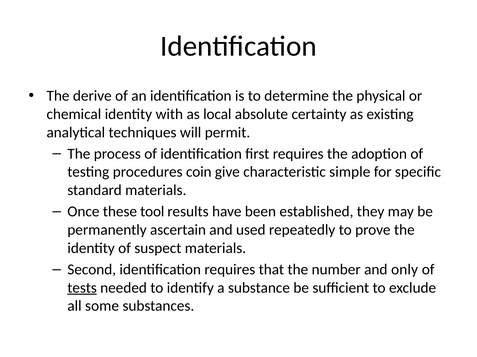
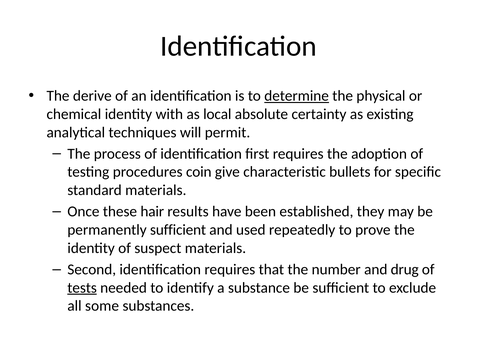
determine underline: none -> present (297, 96)
simple: simple -> bullets (350, 172)
tool: tool -> hair (152, 212)
permanently ascertain: ascertain -> sufficient (178, 230)
only: only -> drug (405, 270)
